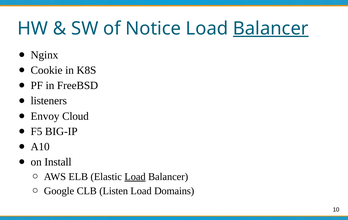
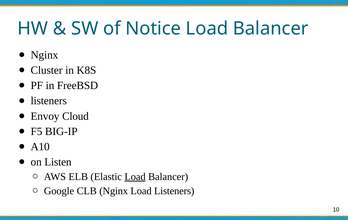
Balancer underline: present -> none (271, 28)
Cookie: Cookie -> Cluster (47, 70)
Install: Install -> Listen (58, 161)
CLB Listen: Listen -> Nginx (114, 190)
Load Domains: Domains -> Listeners (174, 190)
